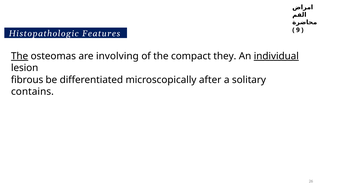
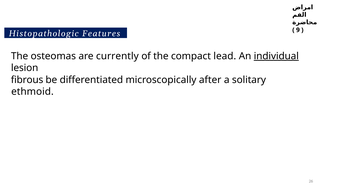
The underline: present -> none (20, 56)
involving: involving -> currently (117, 56)
they: they -> lead (225, 56)
contains: contains -> ethmoid (32, 92)
